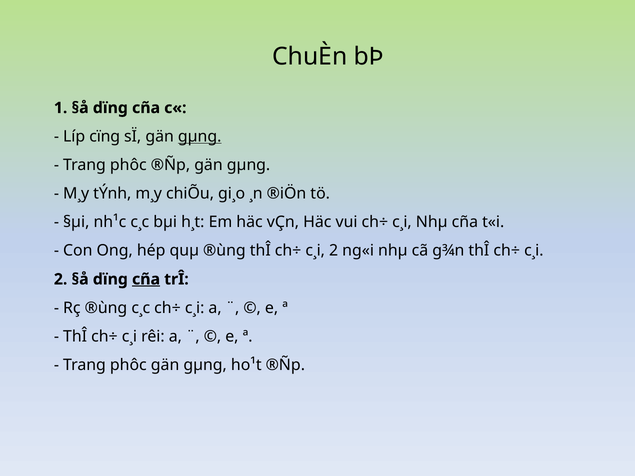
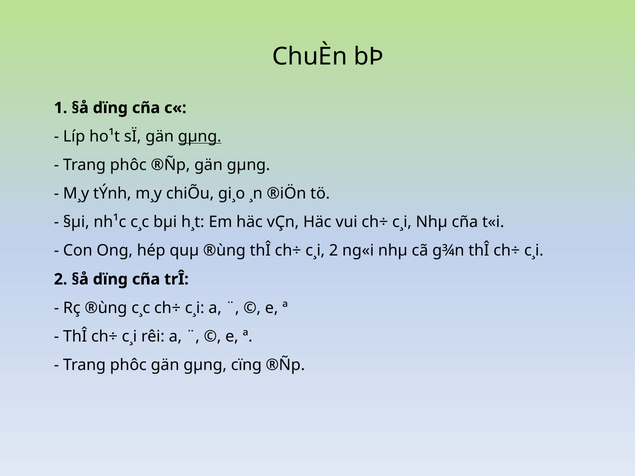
cïng: cïng -> ho¹t (105, 137)
cña underline: present -> none (146, 279)
ho¹t: ho¹t -> cïng (246, 365)
